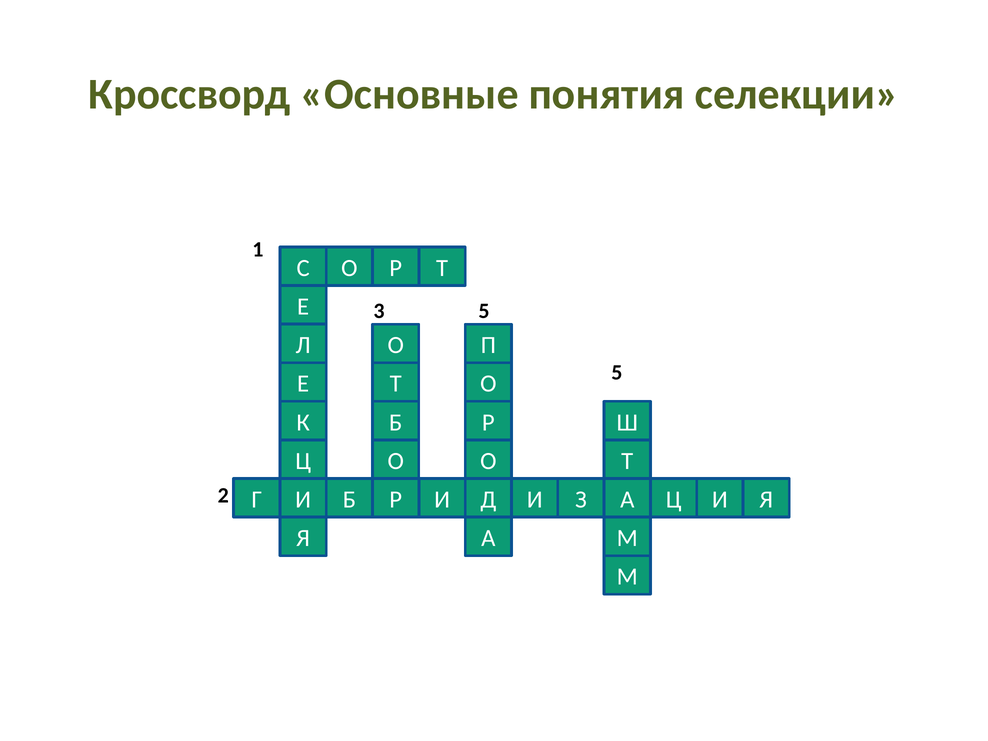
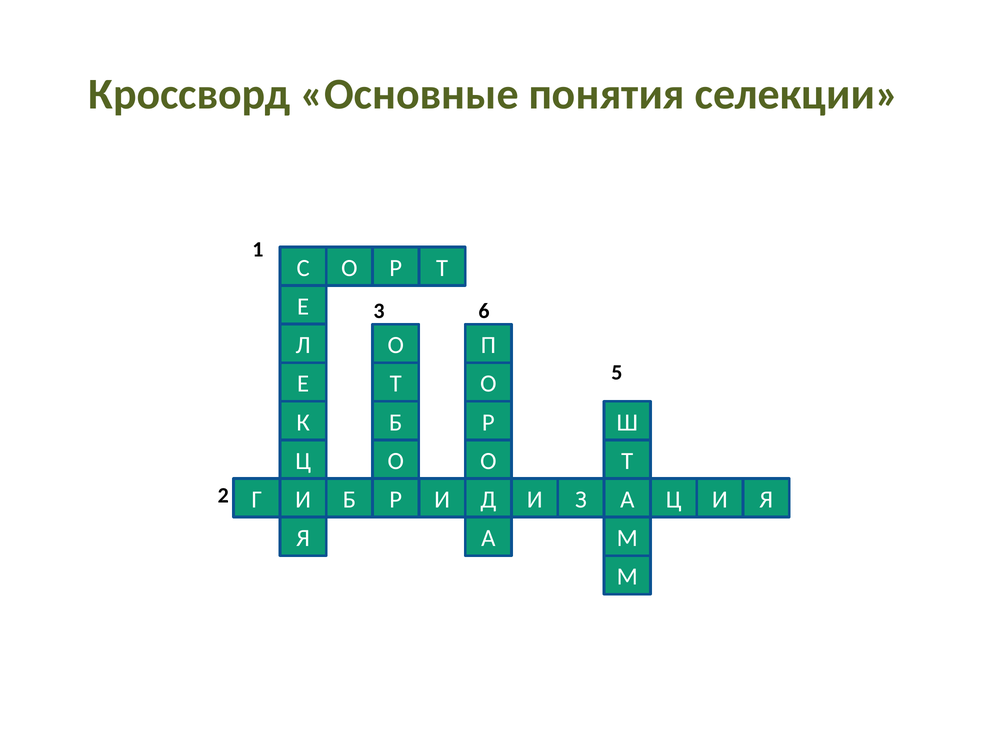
3 5: 5 -> 6 (484, 311)
